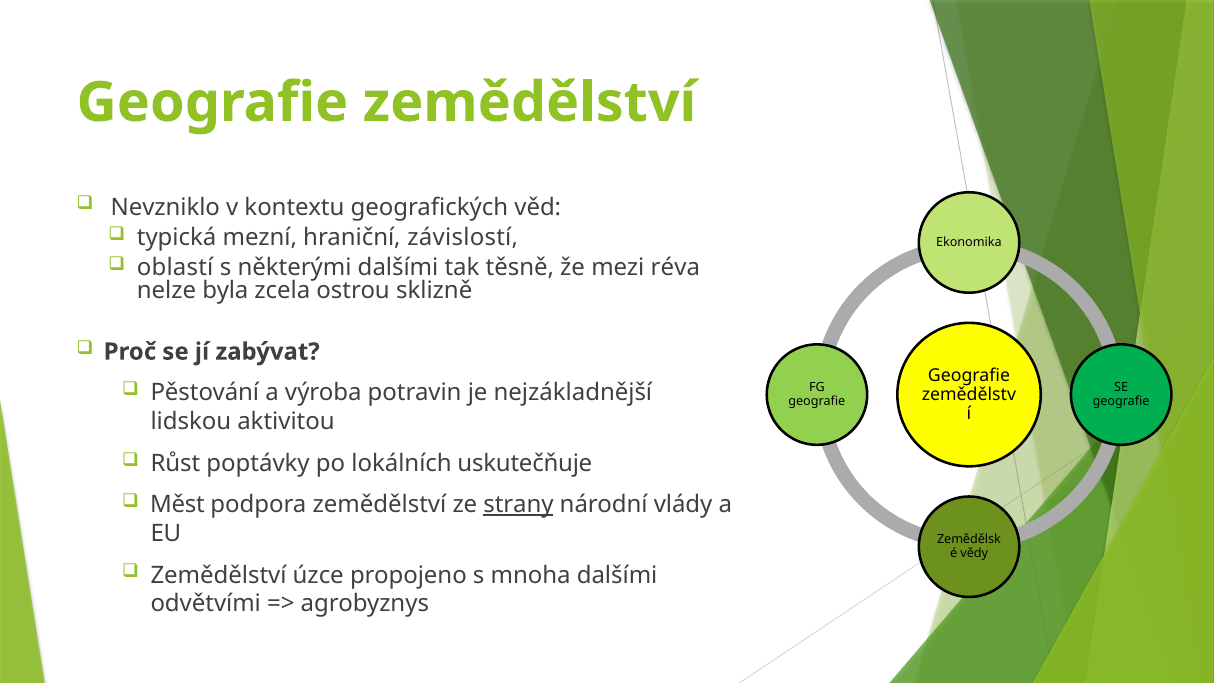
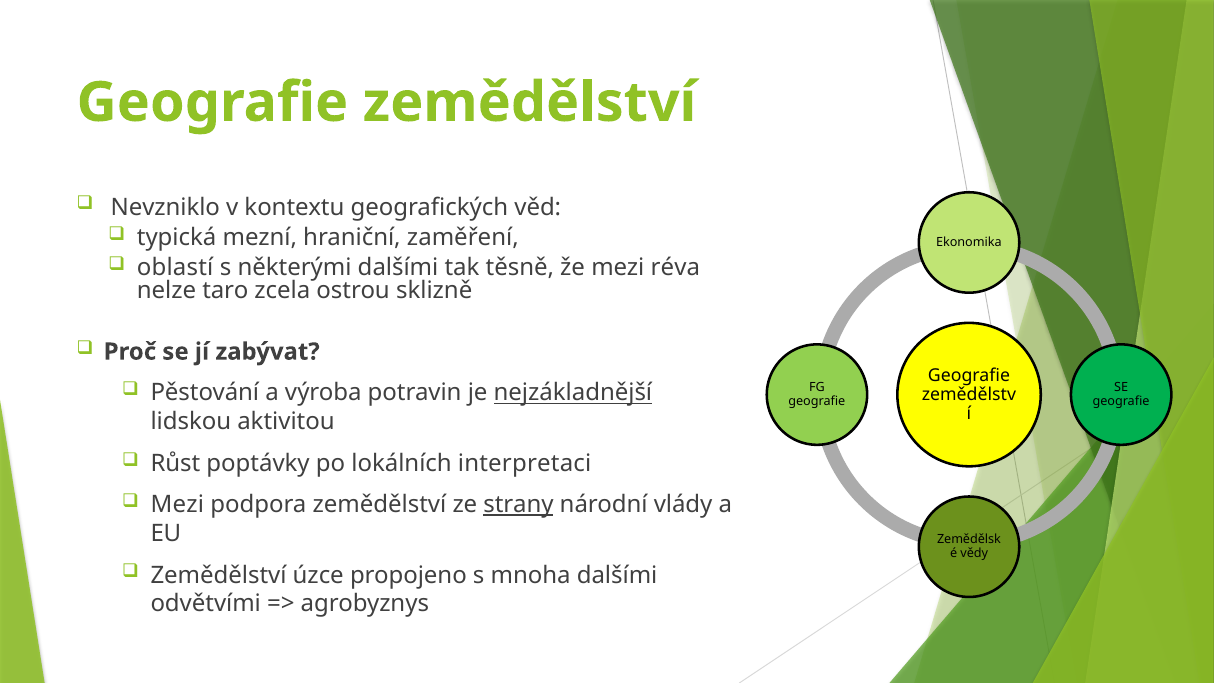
závislostí: závislostí -> zaměření (463, 238)
byla: byla -> taro (225, 291)
nejzákladnější underline: none -> present (573, 393)
uskutečňuje: uskutečňuje -> interpretaci (525, 463)
Měst: Měst -> Mezi (177, 505)
